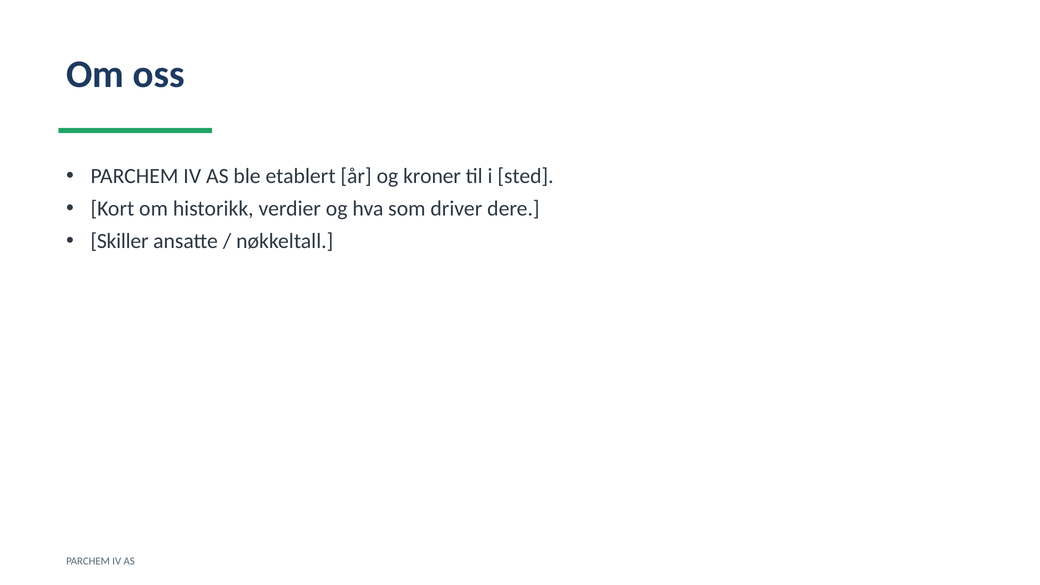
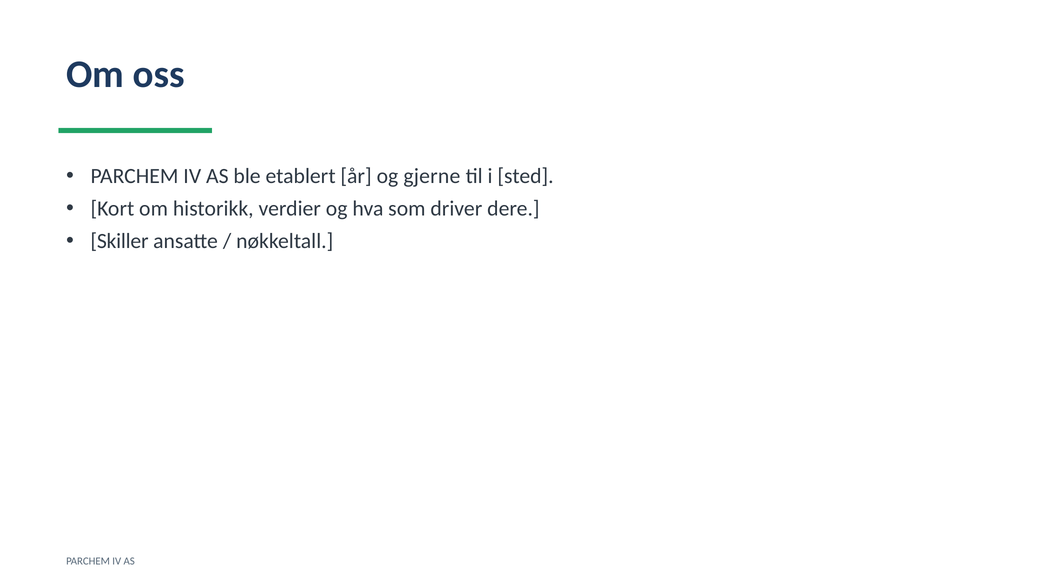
kroner: kroner -> gjerne (432, 176)
